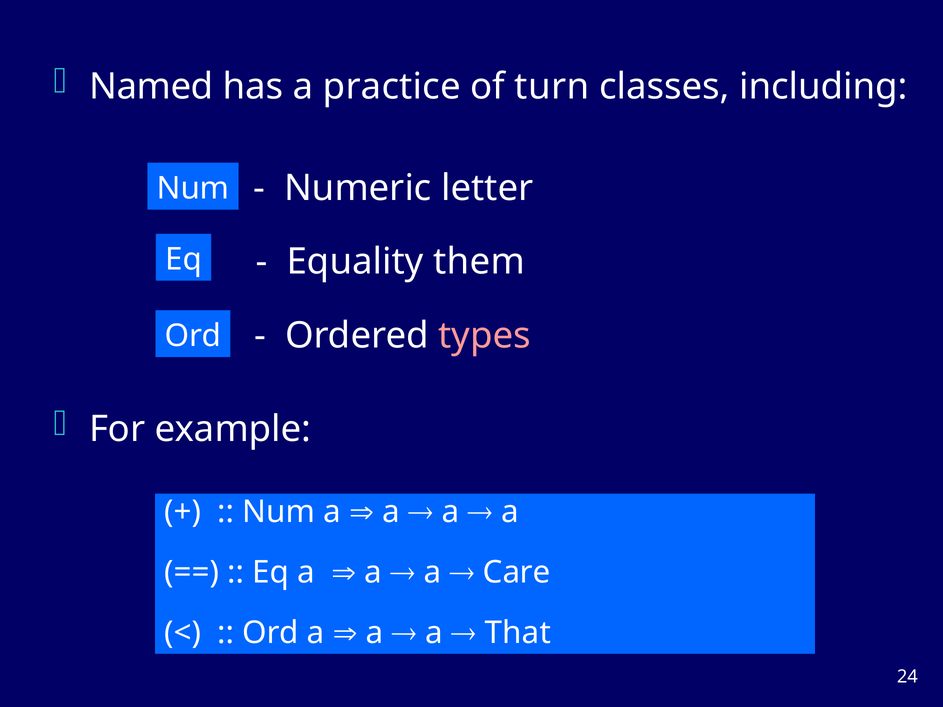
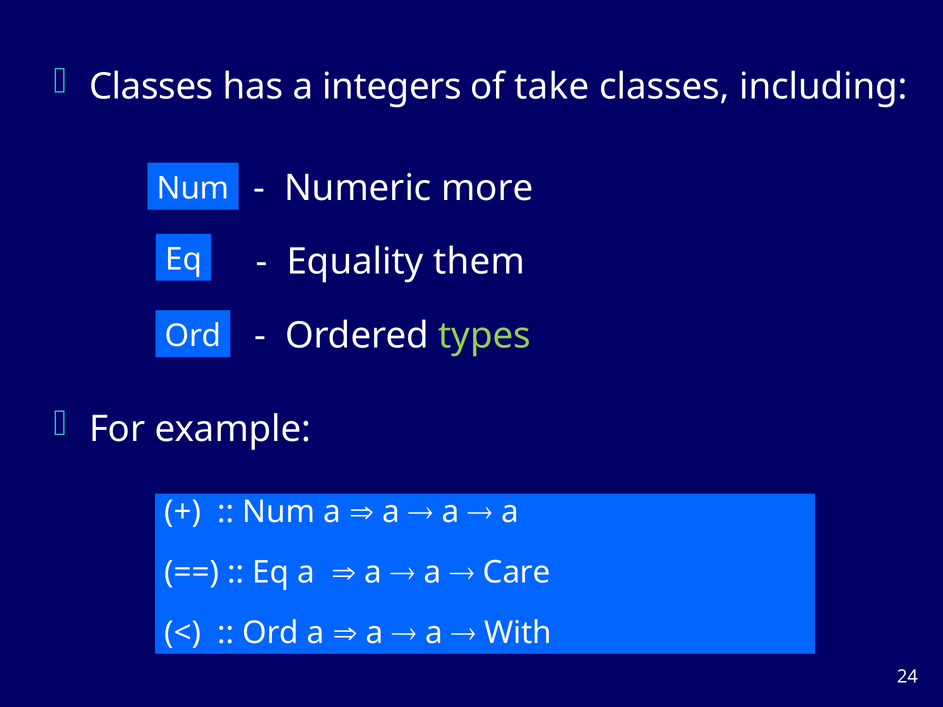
Named: Named -> Classes (151, 87)
practice: practice -> integers (392, 87)
turn: turn -> take (552, 87)
letter: letter -> more (487, 188)
types colour: pink -> light green (485, 336)
That: That -> With (518, 633)
